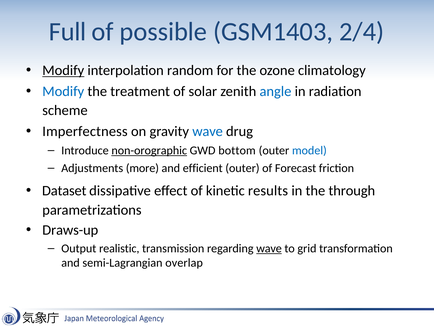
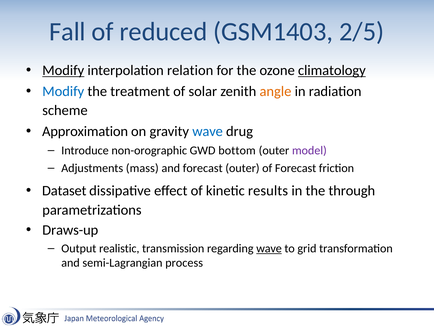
Full: Full -> Fall (68, 32)
possible: possible -> reduced (163, 32)
2/4: 2/4 -> 2/5 (362, 32)
random: random -> relation (190, 70)
climatology underline: none -> present (332, 70)
angle colour: blue -> orange (275, 91)
Imperfectness: Imperfectness -> Approximation (85, 131)
non-orographic underline: present -> none (149, 150)
model colour: blue -> purple (309, 150)
more: more -> mass (142, 168)
and efficient: efficient -> forecast (203, 168)
overlap: overlap -> process (184, 263)
